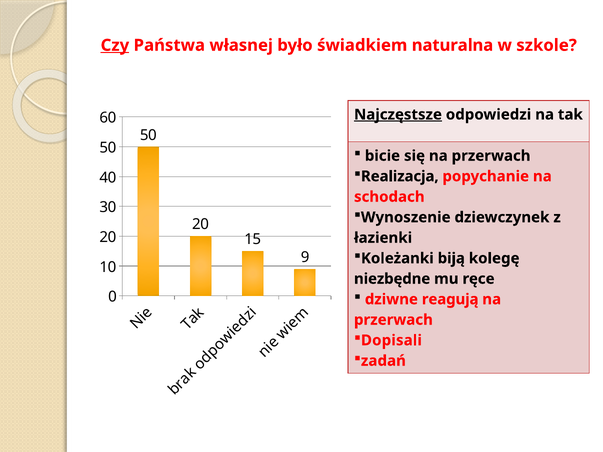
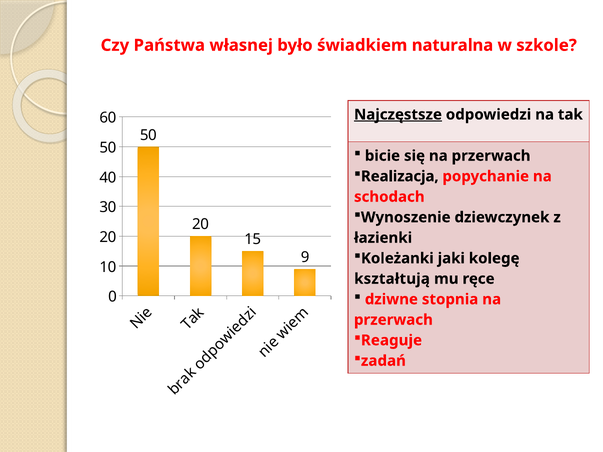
Czy underline: present -> none (115, 45)
biją: biją -> jaki (451, 258)
niezbędne: niezbędne -> kształtują (392, 279)
reagują: reagują -> stopnia (450, 299)
Dopisali: Dopisali -> Reaguje (391, 340)
